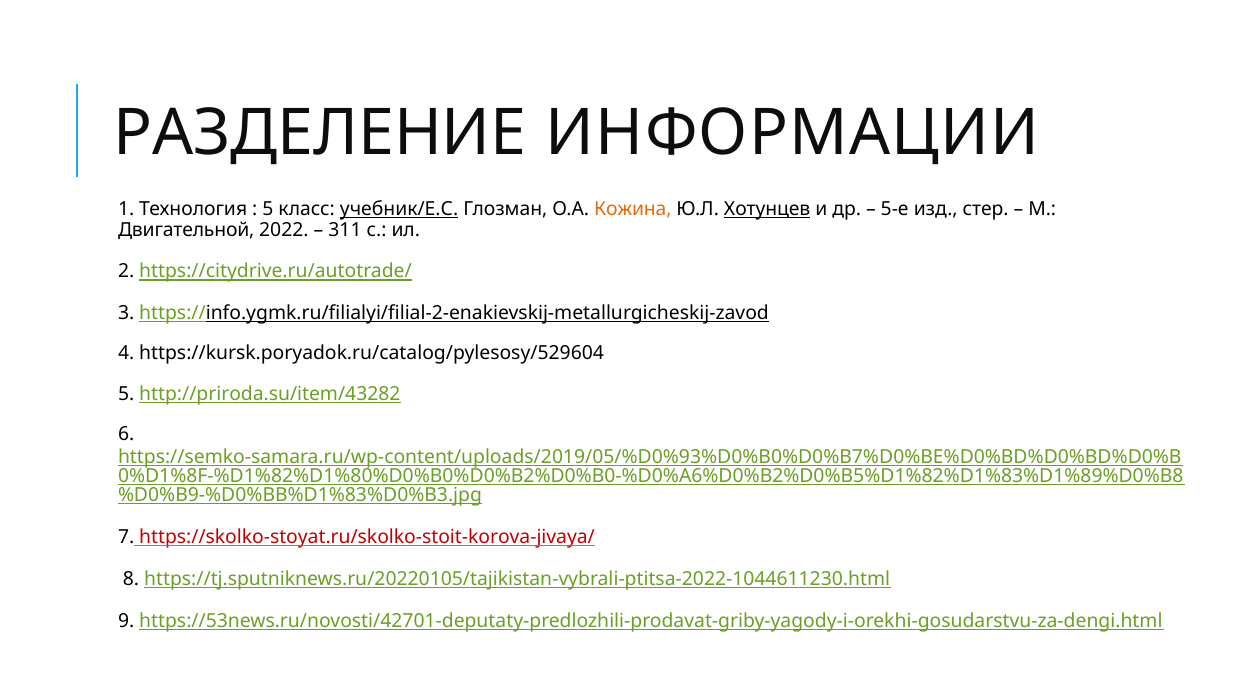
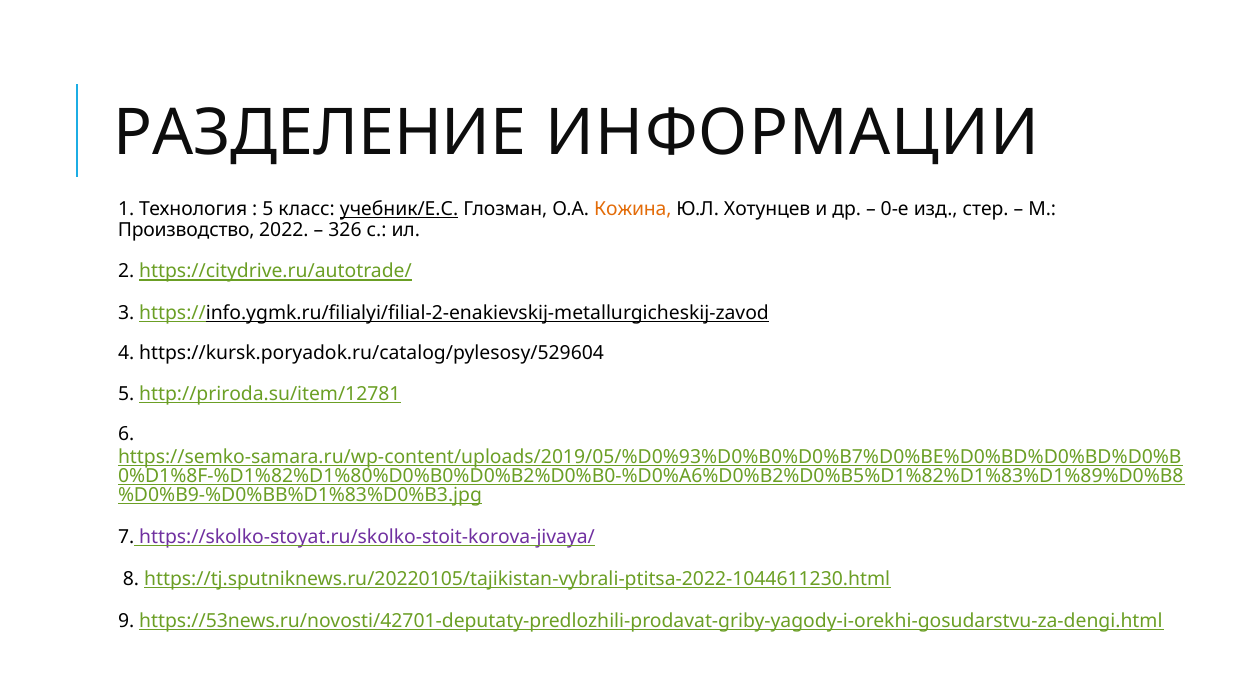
Хотунцев underline: present -> none (767, 209)
5-е: 5-е -> 0-е (895, 209)
Двигательной: Двигательной -> Производство (186, 230)
311: 311 -> 326 (345, 230)
http://priroda.su/item/43282: http://priroda.su/item/43282 -> http://priroda.su/item/12781 (270, 394)
https://skolko-stoyat.ru/skolko-stoit-korova-jivaya/ colour: red -> purple (367, 537)
